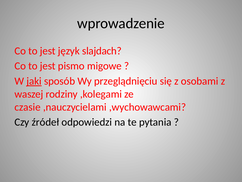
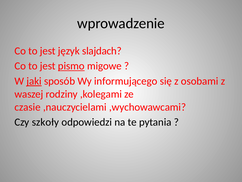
pismo underline: none -> present (71, 66)
przeglądnięciu: przeglądnięciu -> informującego (126, 81)
źródeł: źródeł -> szkoły (45, 122)
